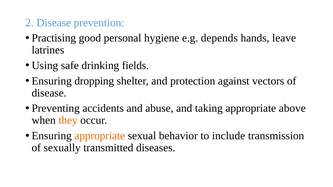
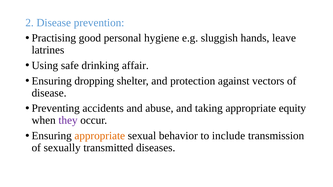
depends: depends -> sluggish (219, 38)
fields: fields -> affair (135, 66)
above: above -> equity (292, 109)
they colour: orange -> purple (68, 121)
